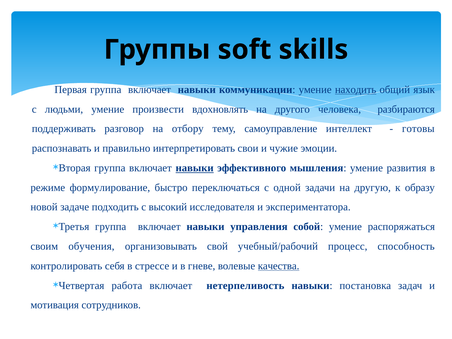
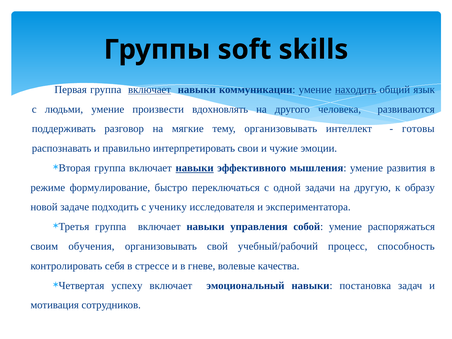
включает underline: none -> present (150, 90)
разбираются: разбираются -> развиваются (406, 109)
отбору: отбору -> мягкие (188, 129)
тему самоуправление: самоуправление -> организовывать (281, 129)
высокий: высокий -> ученику (168, 207)
качества underline: present -> none (279, 266)
работа: работа -> успеху (127, 286)
нетерпеливость: нетерпеливость -> эмоциональный (245, 286)
